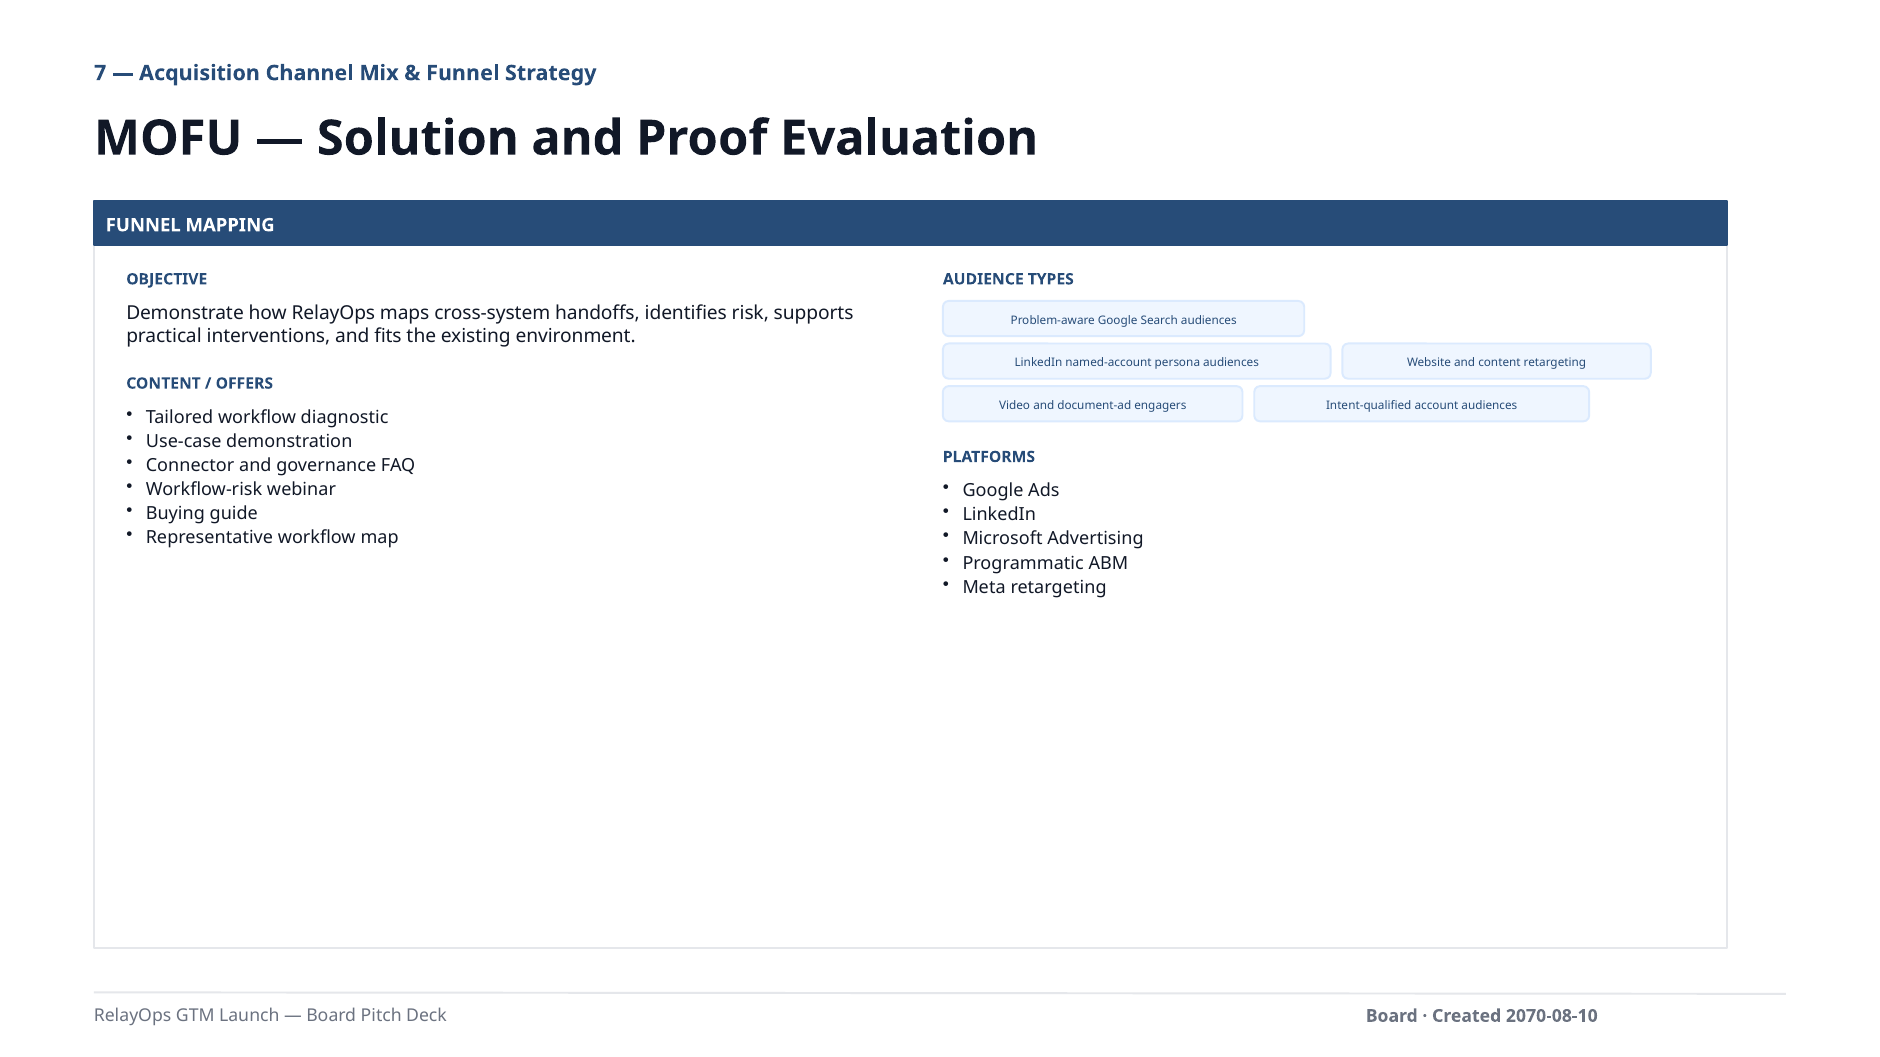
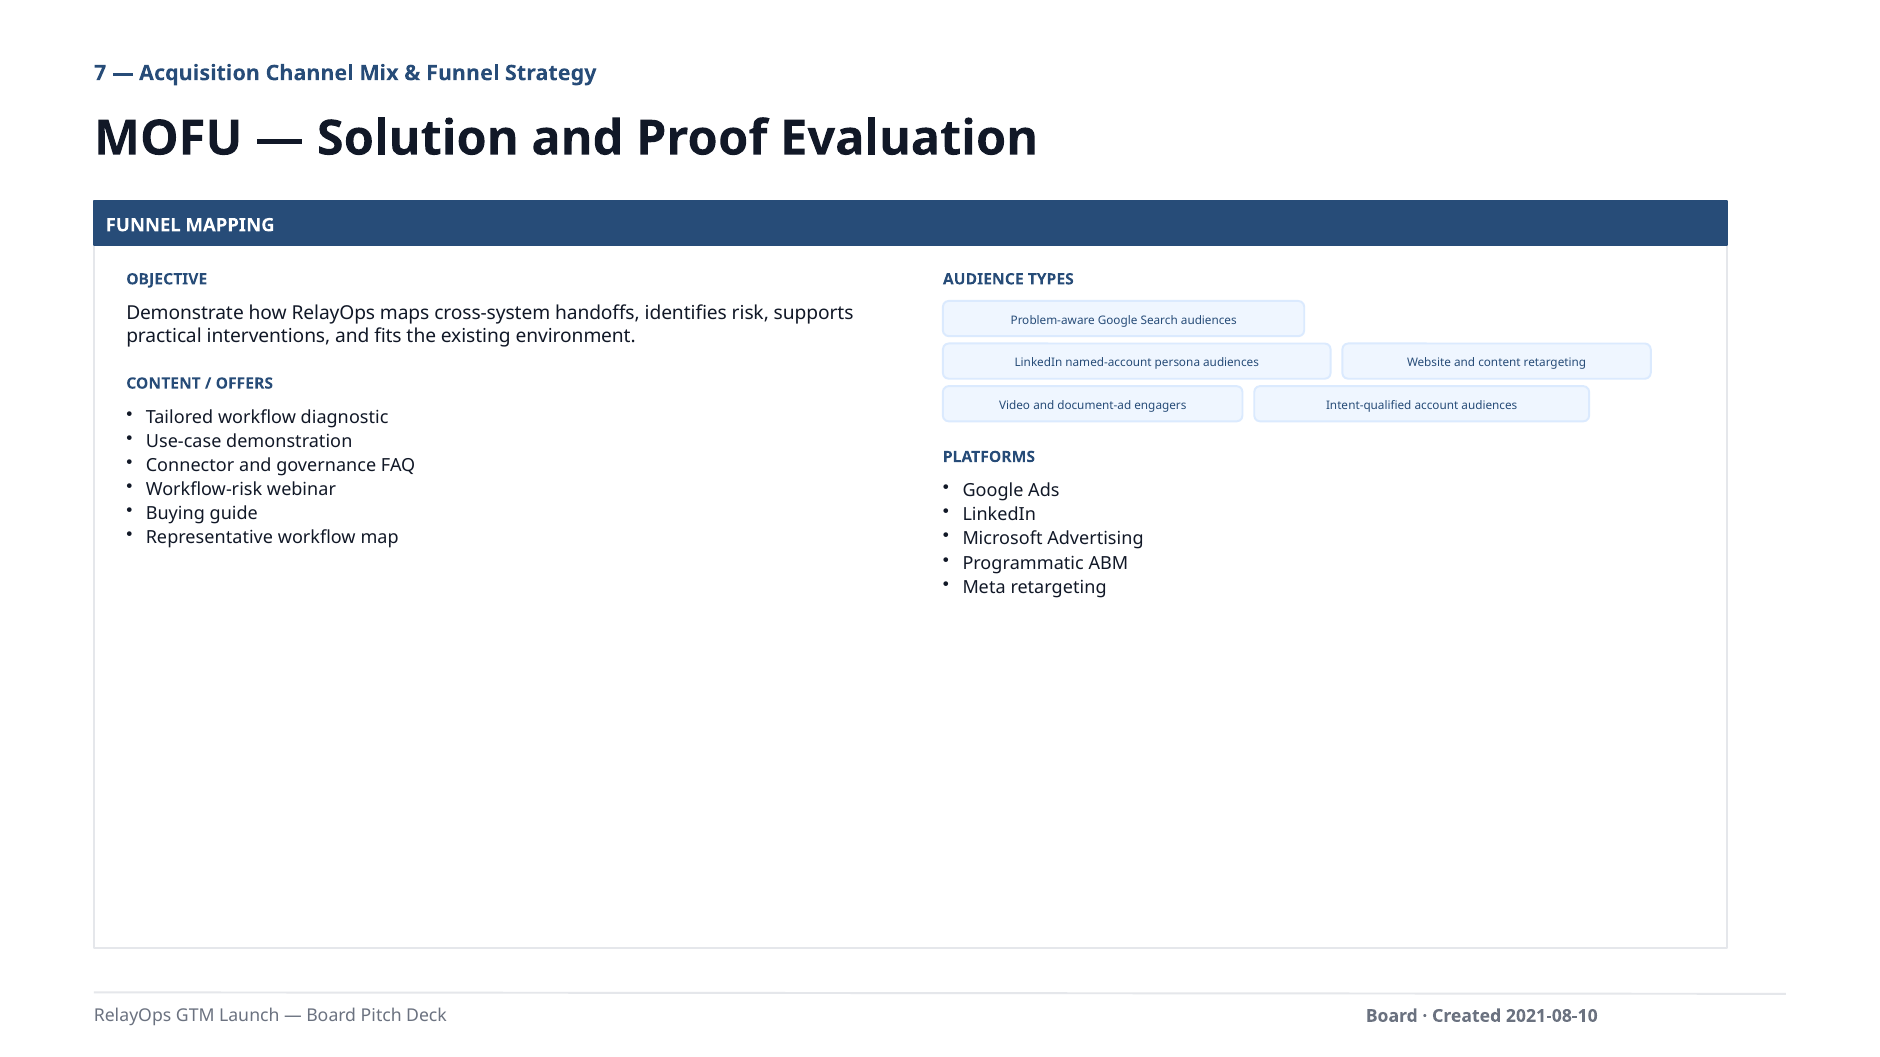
2070-08-10: 2070-08-10 -> 2021-08-10 (1552, 1016)
